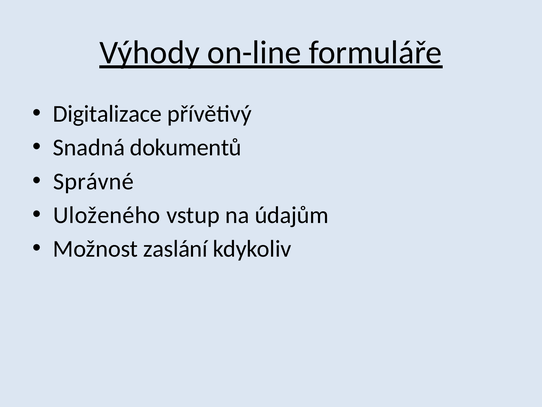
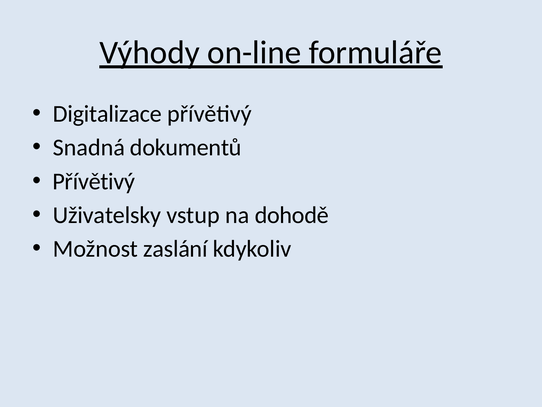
Správné: Správné -> Přívětivý (94, 181)
Uloženého: Uloženého -> Uživatelsky (107, 215)
údajům: údajům -> dohodě (292, 215)
